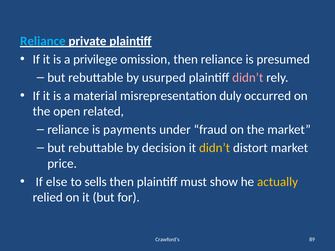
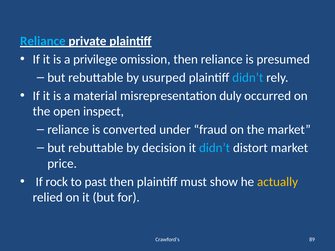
didn’t colour: pink -> light blue (248, 78)
related: related -> inspect (104, 112)
payments: payments -> converted (130, 130)
didn’t colour: yellow -> light blue (215, 148)
else: else -> rock (57, 182)
sells: sells -> past (96, 182)
